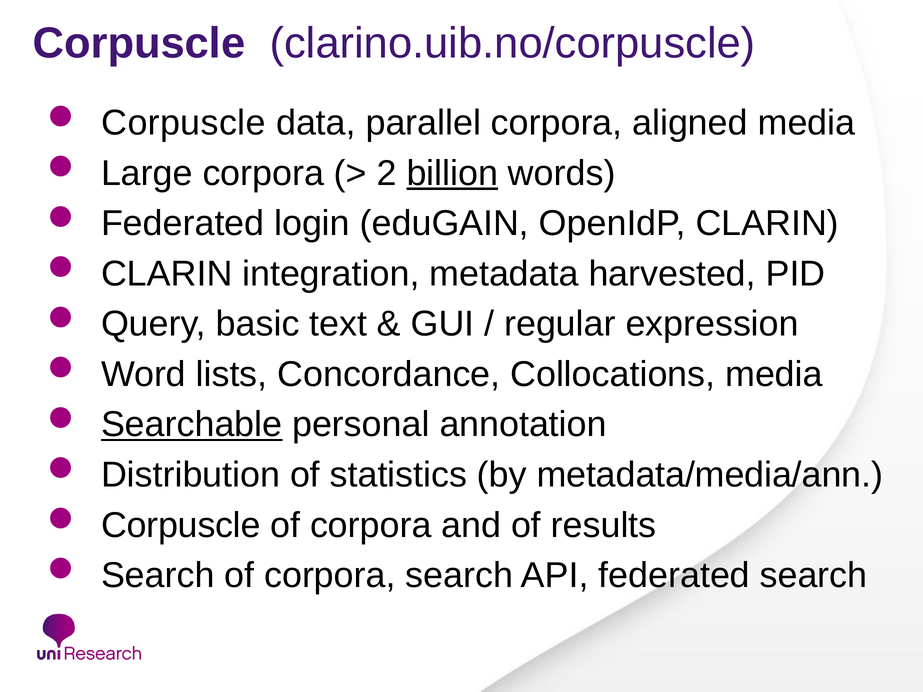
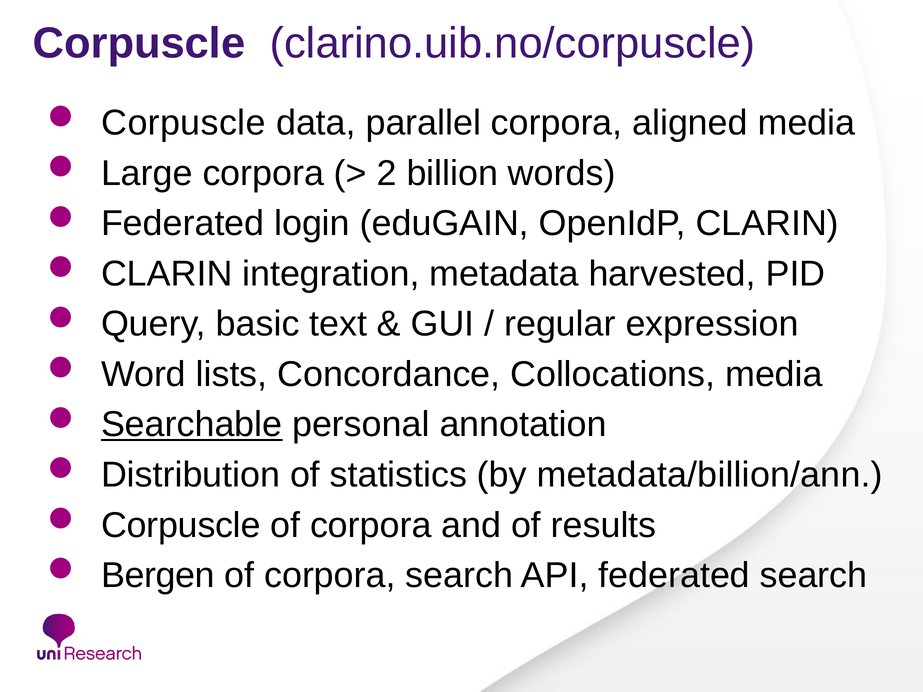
billion underline: present -> none (452, 173)
metadata/media/ann: metadata/media/ann -> metadata/billion/ann (710, 475)
Search: Search -> Bergen (158, 576)
